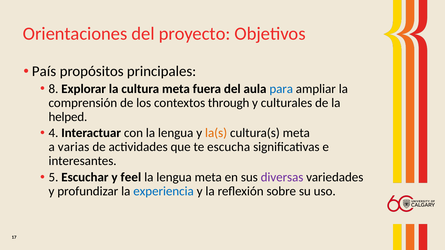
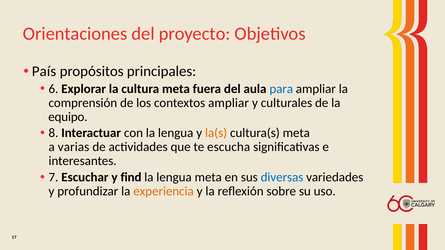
8: 8 -> 6 (53, 89)
contextos through: through -> ampliar (229, 103)
helped: helped -> equipo (68, 117)
4: 4 -> 8 (53, 133)
5: 5 -> 7 (53, 178)
feel: feel -> find (131, 178)
diversas colour: purple -> blue (282, 178)
experiencia colour: blue -> orange (164, 192)
